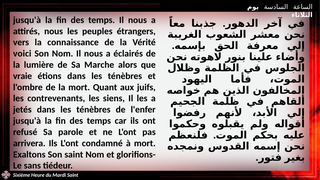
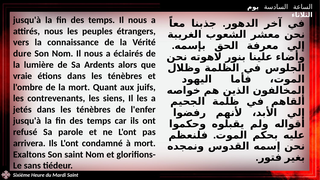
voici: voici -> dure (22, 54)
Marche: Marche -> Ardents (99, 65)
